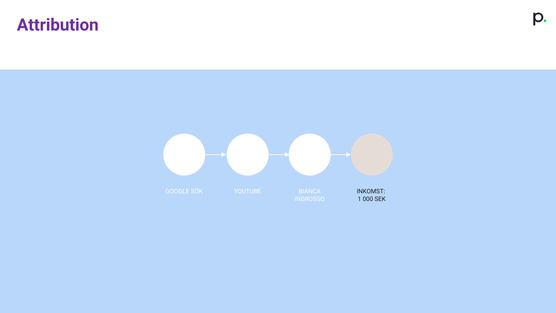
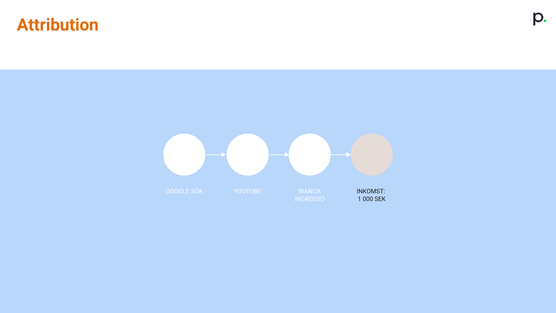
Attribution colour: purple -> orange (58, 25)
